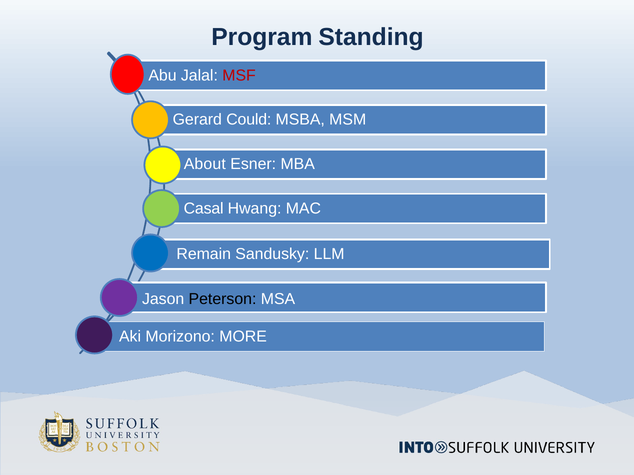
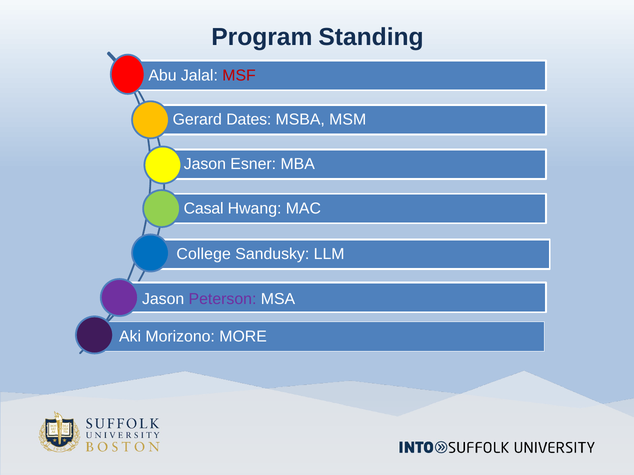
Could: Could -> Dates (249, 120)
About: About -> Jason (205, 164)
Remain: Remain -> College (204, 254)
Peterson colour: black -> purple (223, 299)
